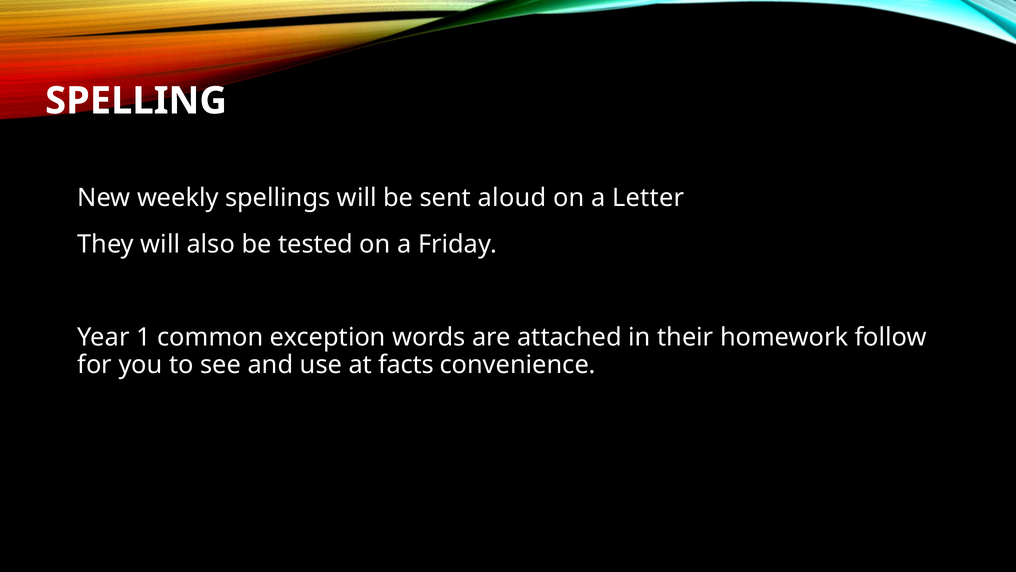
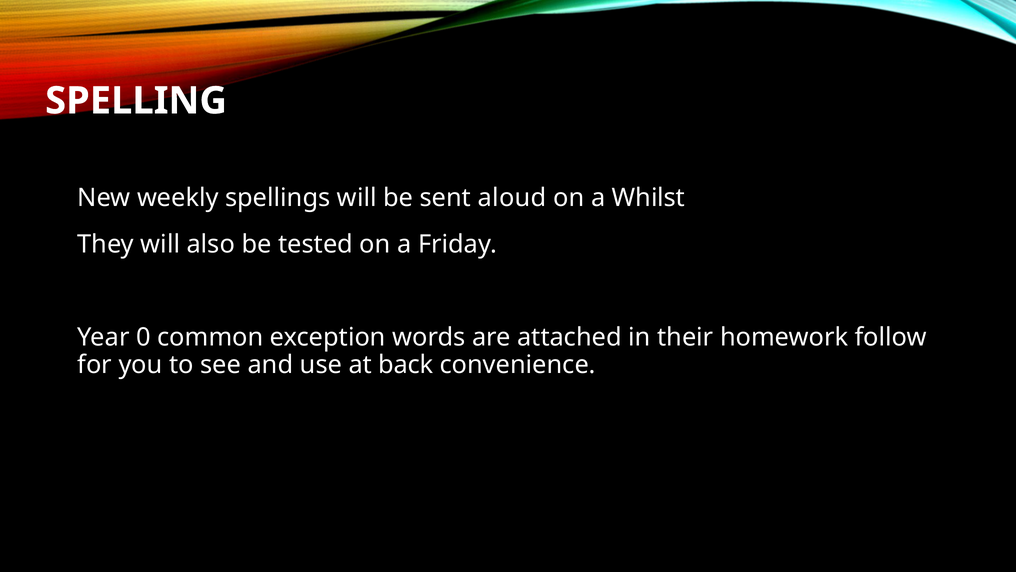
Letter: Letter -> Whilst (649, 198)
1: 1 -> 0 (143, 337)
facts: facts -> back (406, 365)
